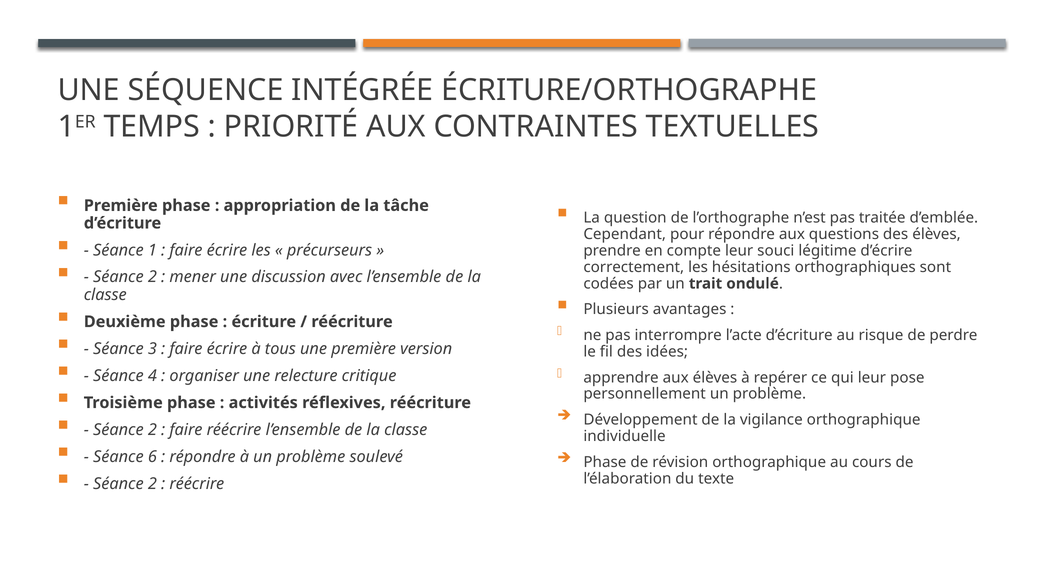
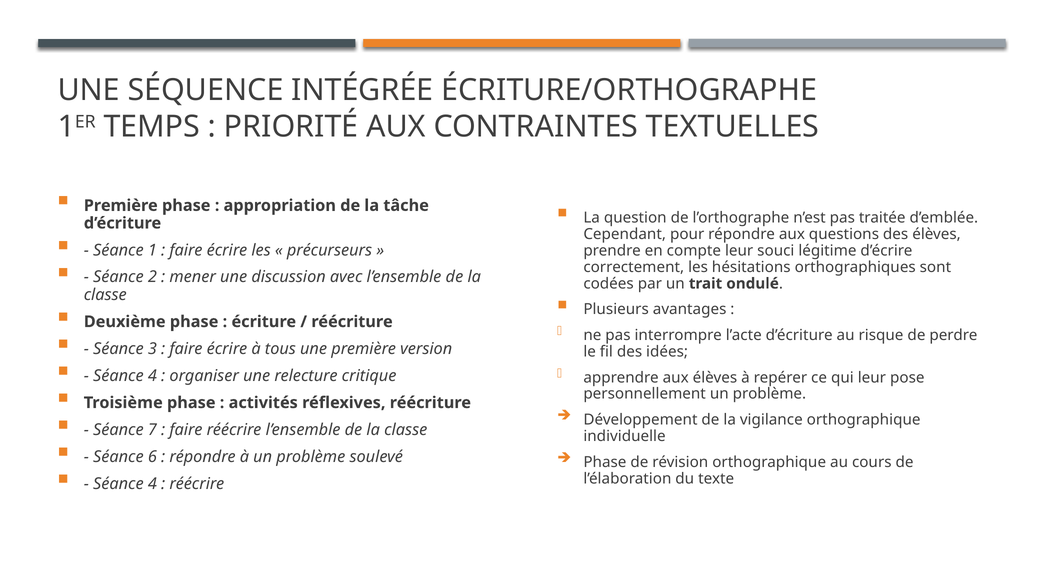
2: 2 -> 7 (152, 430)
2: 2 -> 4 (152, 484)
